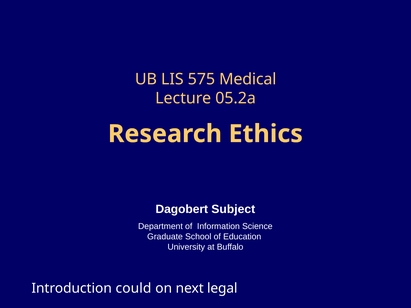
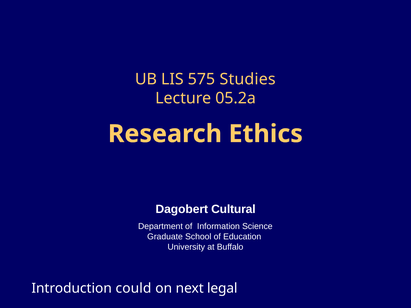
Medical: Medical -> Studies (248, 79)
Subject: Subject -> Cultural (233, 209)
